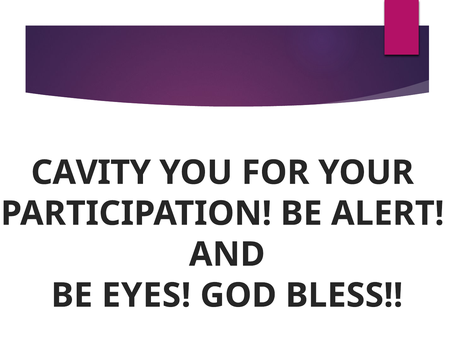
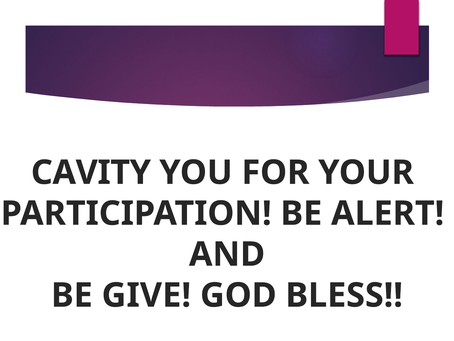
EYES: EYES -> GIVE (146, 295)
